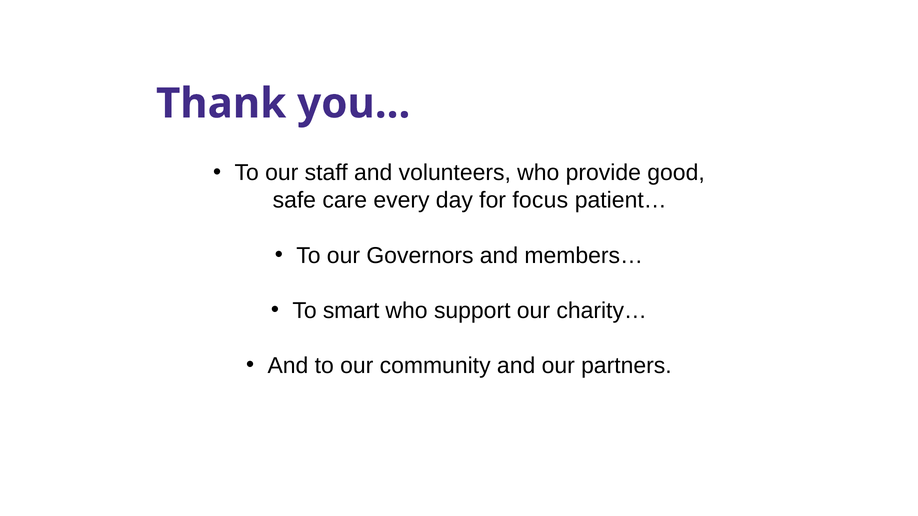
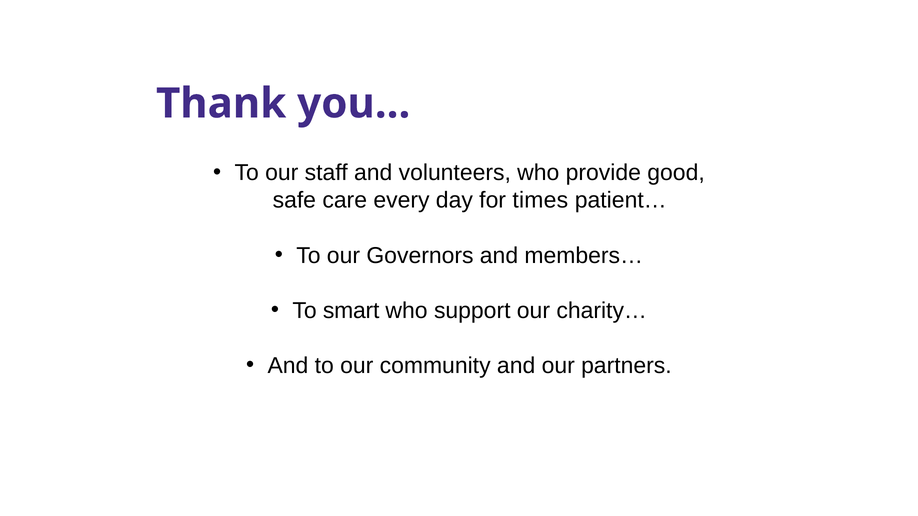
focus: focus -> times (540, 201)
